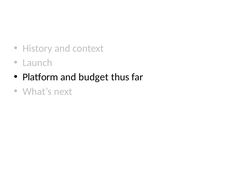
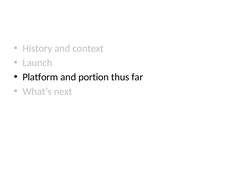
budget: budget -> portion (94, 77)
